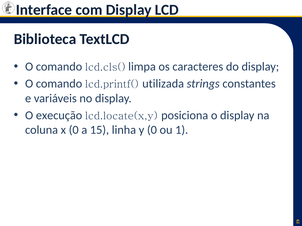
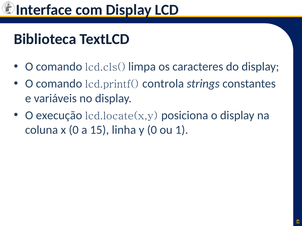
utilizada: utilizada -> controla (163, 84)
